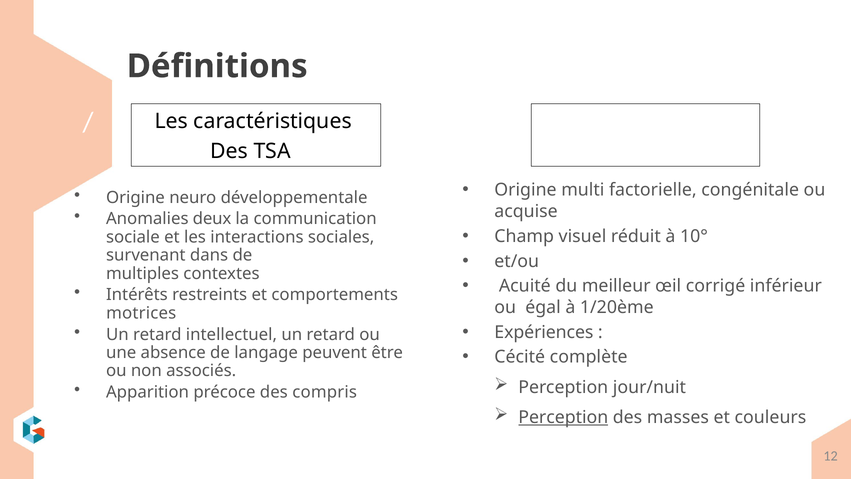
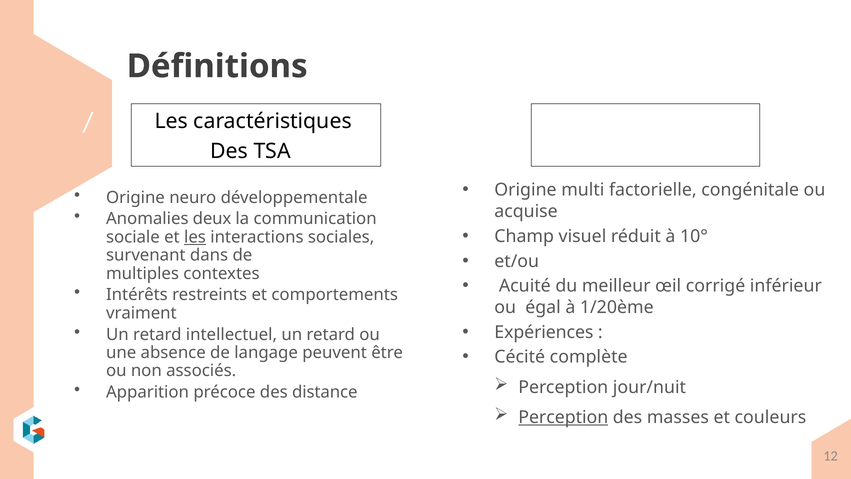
les underline: none -> present (195, 237)
motrices: motrices -> vraiment (141, 313)
compris: compris -> distance (325, 392)
